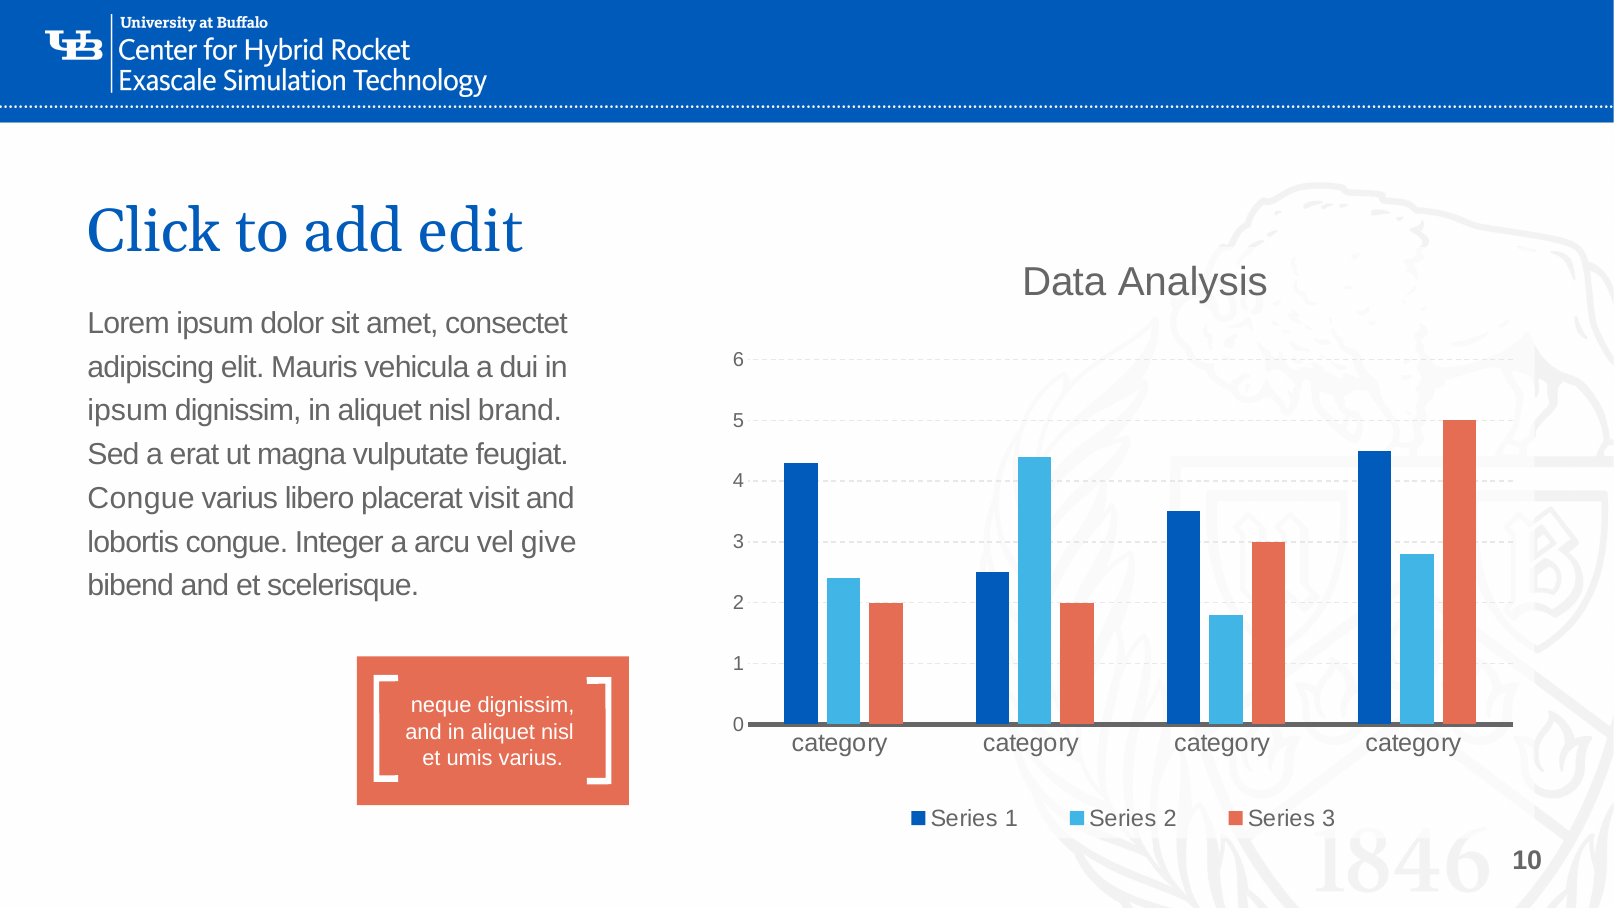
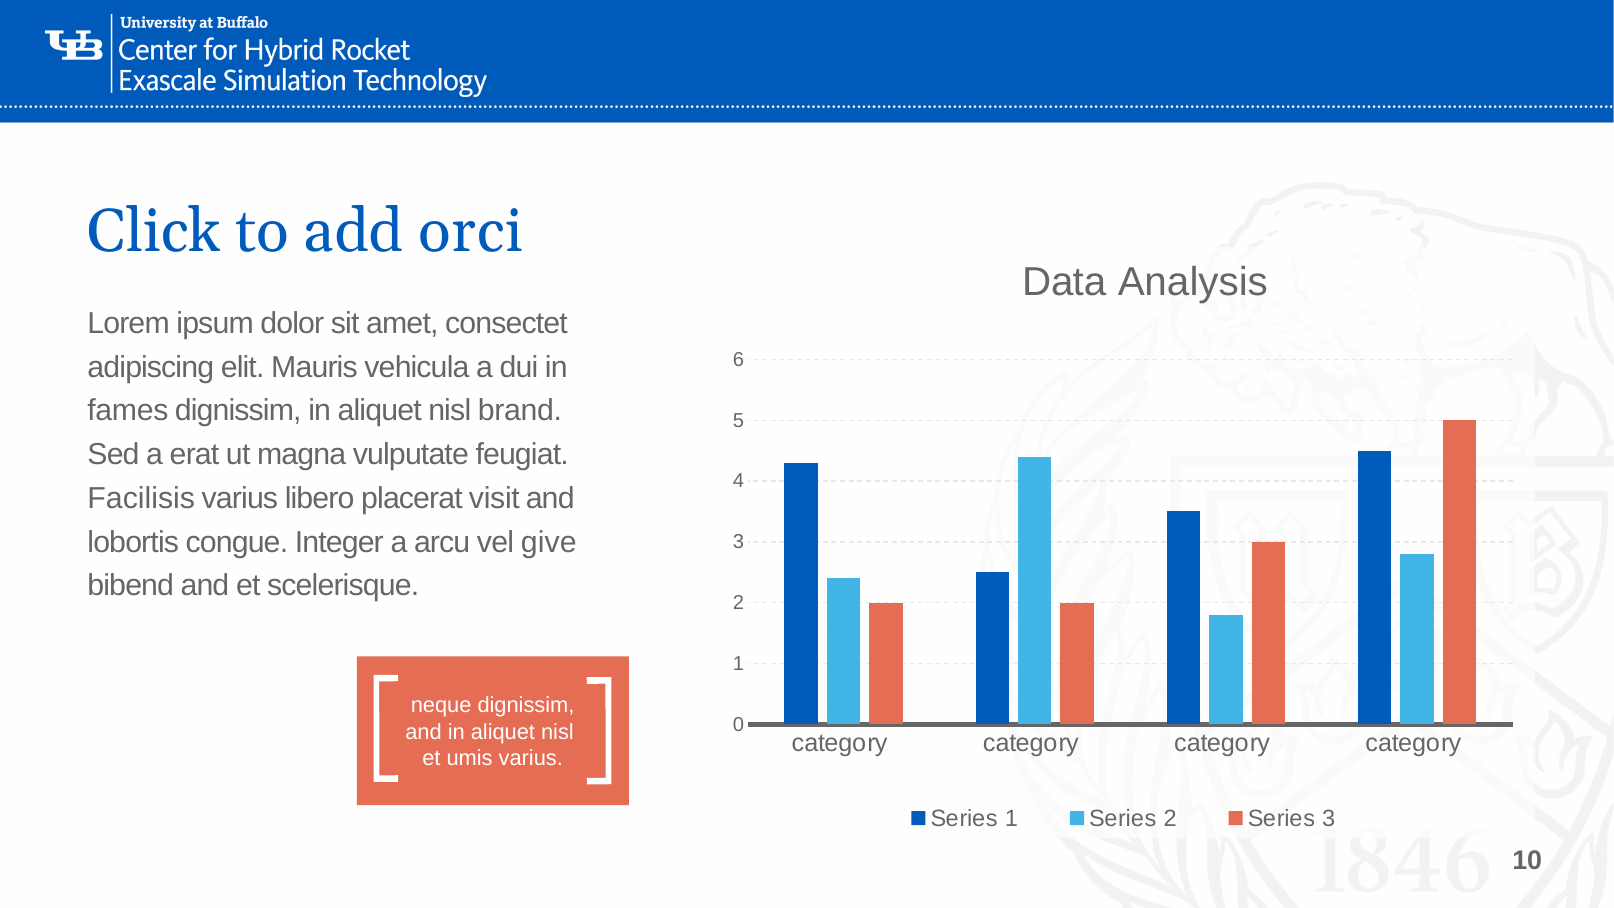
edit: edit -> orci (471, 232)
ipsum: ipsum -> fames (128, 411)
Congue: Congue -> Facilisis (141, 498)
